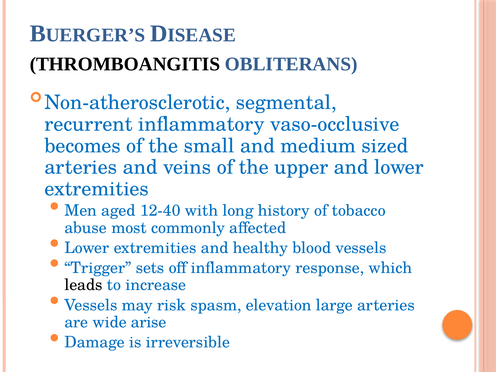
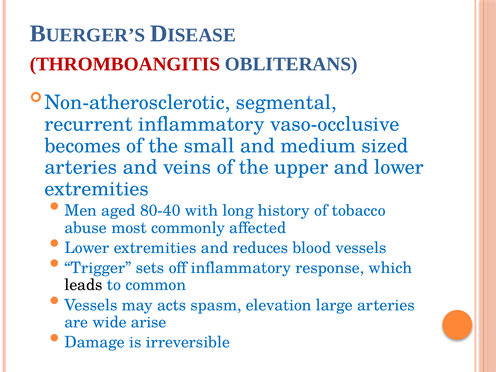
THROMBOANGITIS colour: black -> red (125, 64)
12-40: 12-40 -> 80-40 (160, 211)
healthy: healthy -> reduces (260, 248)
increase: increase -> common (156, 285)
risk: risk -> acts (172, 305)
